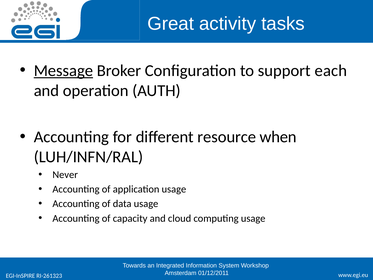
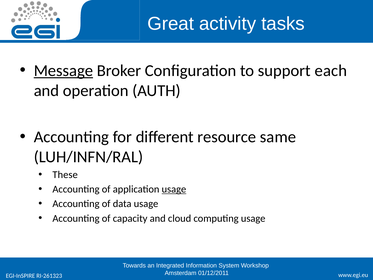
when: when -> same (278, 137)
Never: Never -> These (65, 175)
usage underline: none -> present (174, 189)
